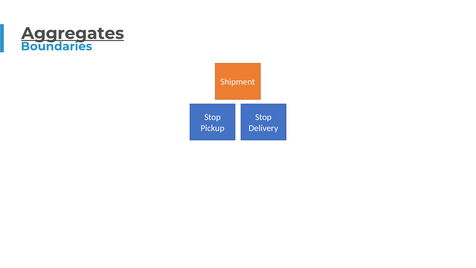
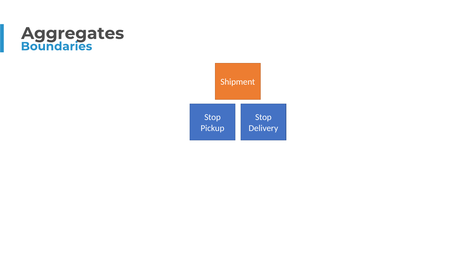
Aggregates underline: present -> none (73, 33)
